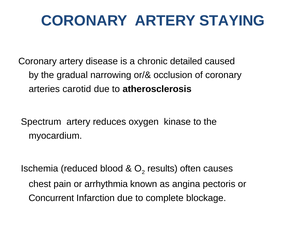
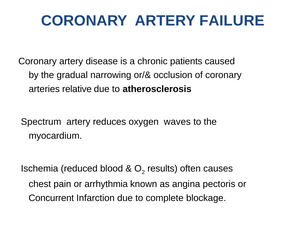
STAYING: STAYING -> FAILURE (232, 21)
detailed: detailed -> patients (186, 61)
carotid: carotid -> relative (77, 89)
kinase: kinase -> waves (177, 122)
